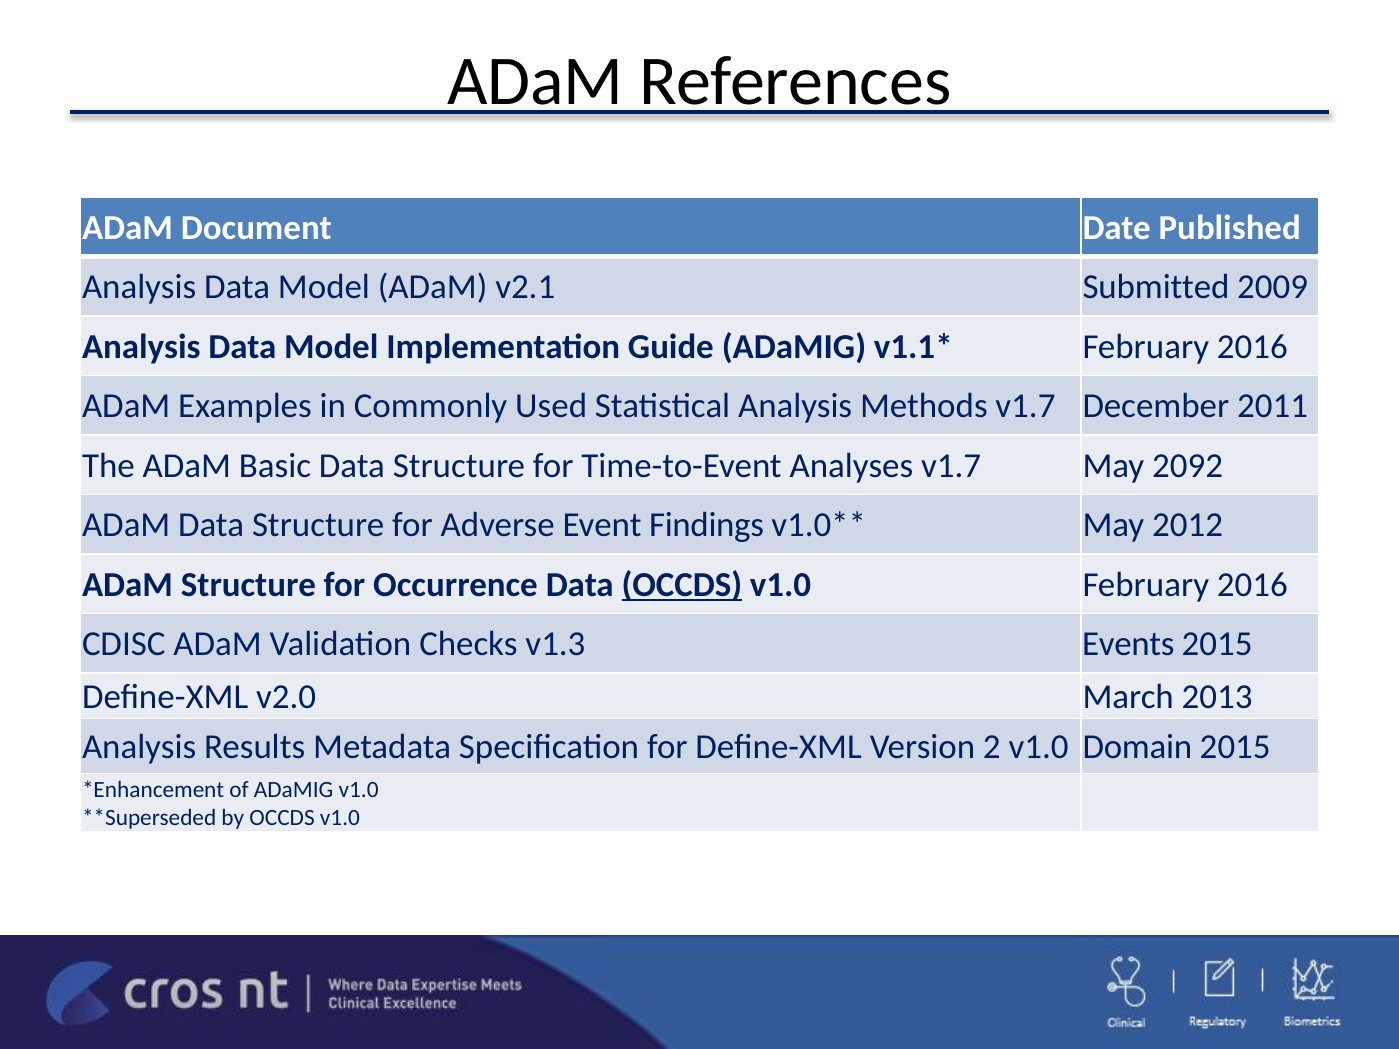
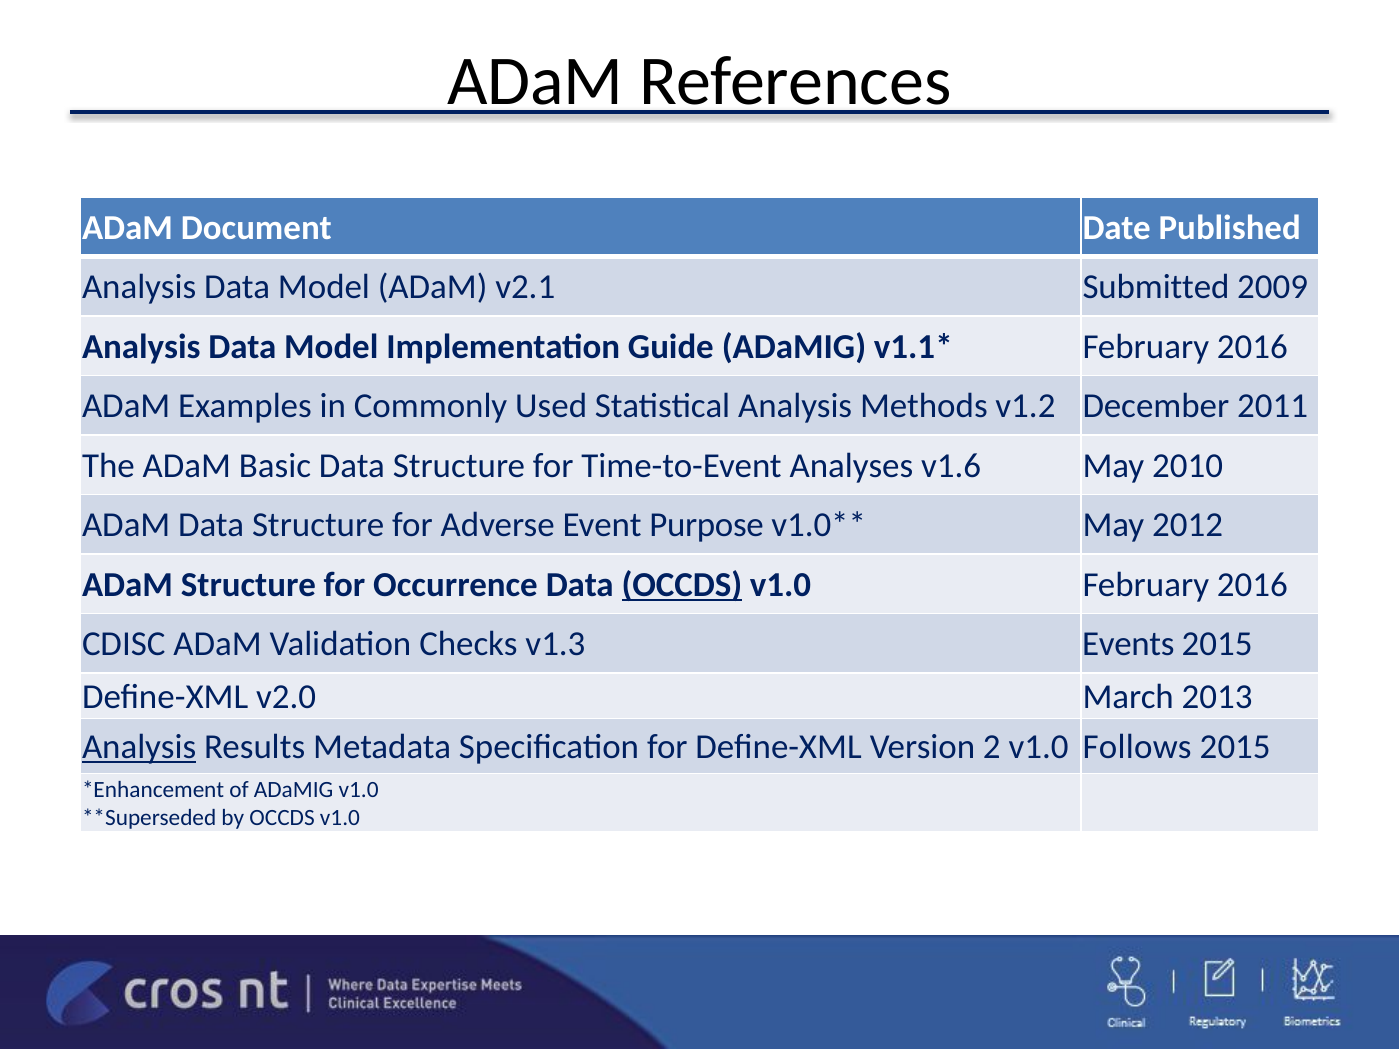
Methods v1.7: v1.7 -> v1.2 (1025, 406)
Analyses v1.7: v1.7 -> v1.6 (951, 466)
2092: 2092 -> 2010 (1188, 466)
Findings: Findings -> Purpose (707, 525)
Analysis underline: none -> present (139, 747)
Domain: Domain -> Follows (1137, 747)
